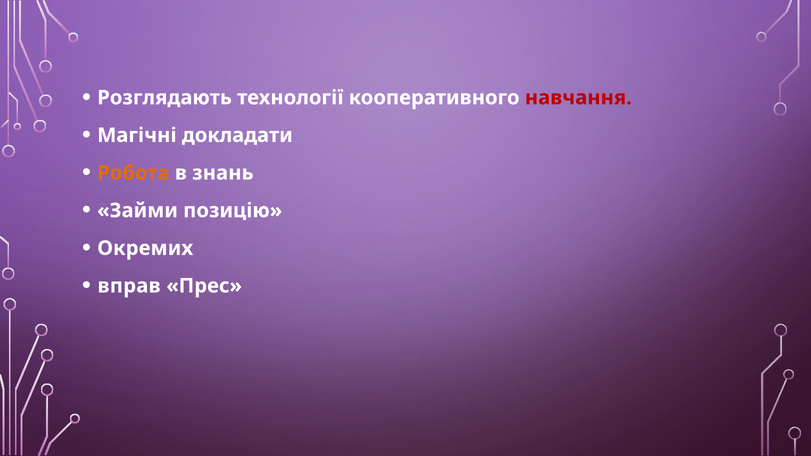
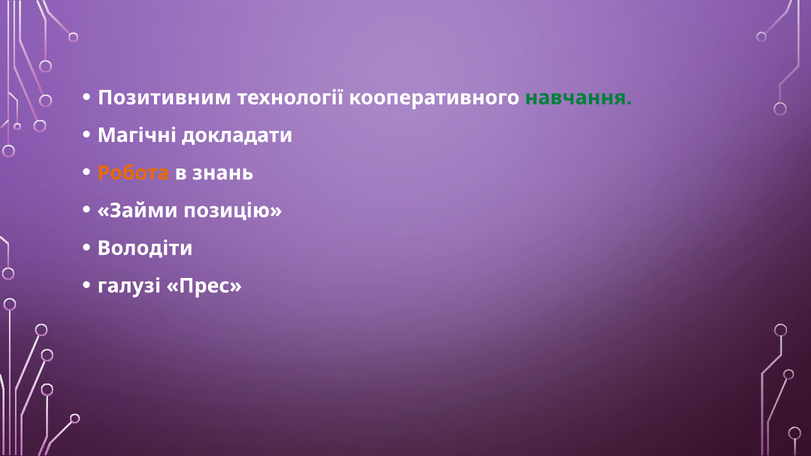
Розглядають: Розглядають -> Позитивним (164, 98)
навчання colour: red -> green (578, 98)
Окремих: Окремих -> Володіти (145, 248)
вправ: вправ -> галузі (129, 286)
